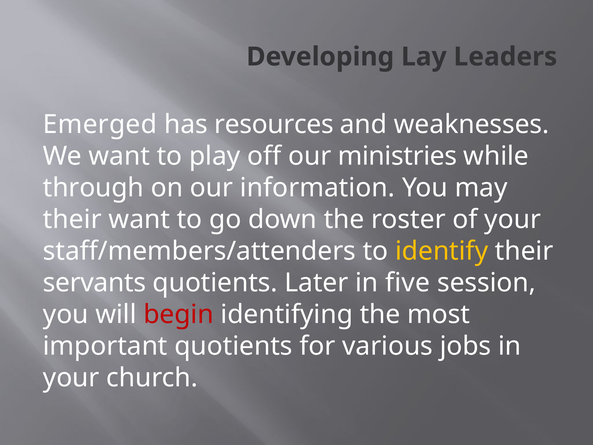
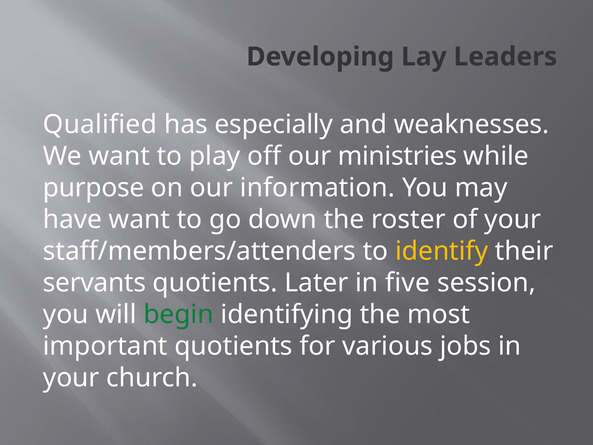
Emerged: Emerged -> Qualified (100, 124)
resources: resources -> especially (274, 124)
through: through -> purpose (94, 188)
their: their -> have (72, 219)
begin colour: red -> green (179, 314)
